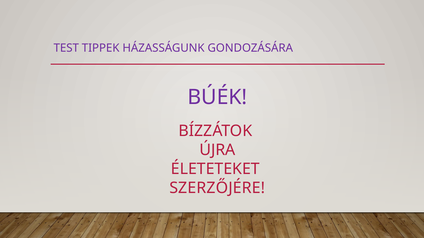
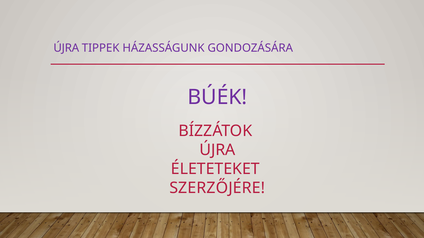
TEST: TEST -> ÚJRA (66, 48)
